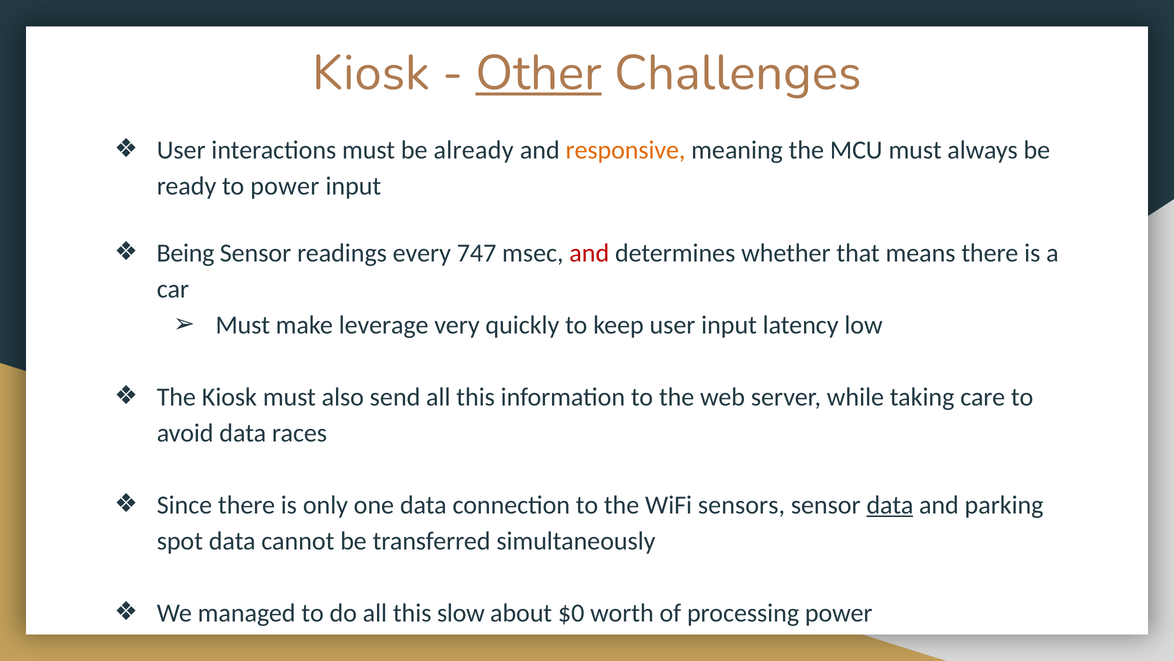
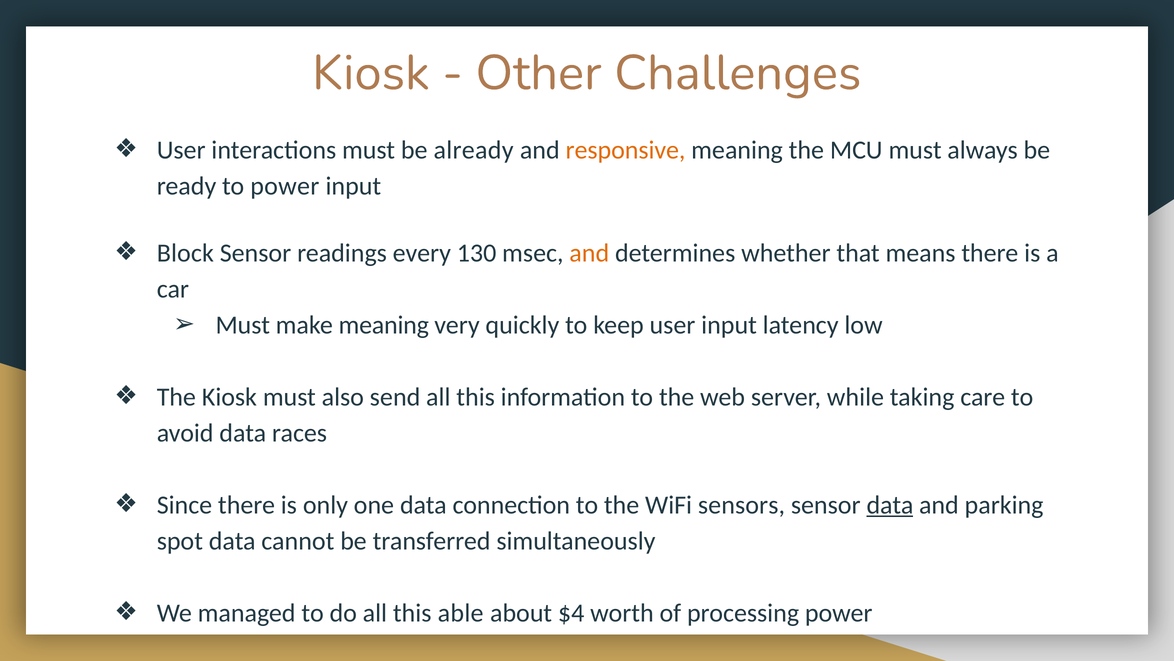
Other underline: present -> none (539, 73)
Being: Being -> Block (185, 253)
747: 747 -> 130 (477, 253)
and colour: red -> orange (589, 253)
make leverage: leverage -> meaning (384, 325)
slow: slow -> able (461, 613)
$0: $0 -> $4 (571, 613)
